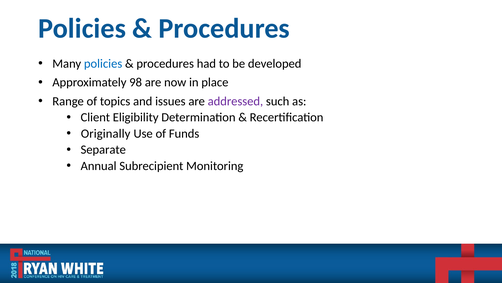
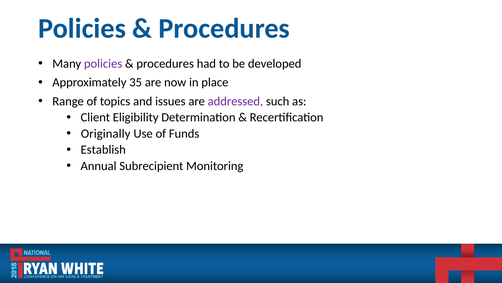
policies colour: blue -> purple (103, 63)
98: 98 -> 35 (136, 82)
Separate: Separate -> Establish (103, 149)
